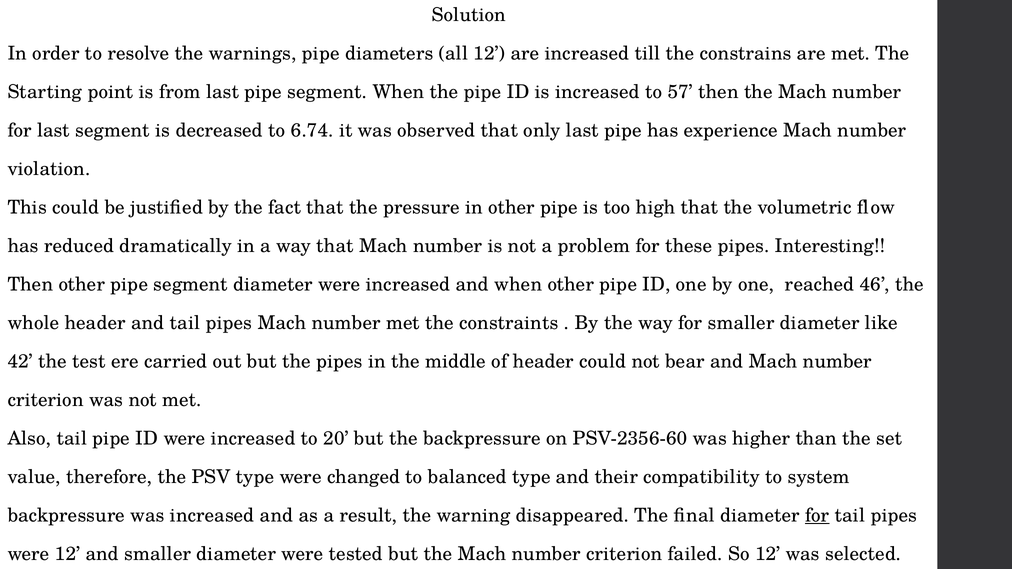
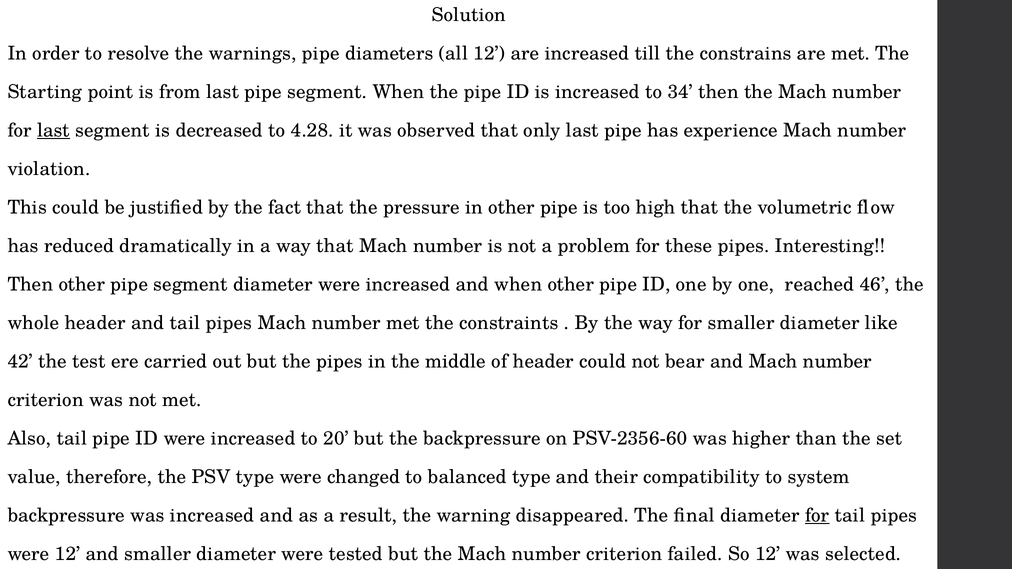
57: 57 -> 34 (680, 92)
last underline: none -> present (54, 130)
6.74: 6.74 -> 4.28 (312, 130)
